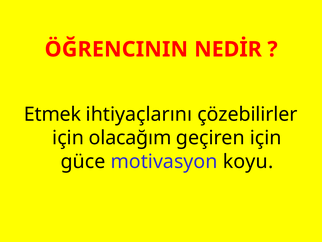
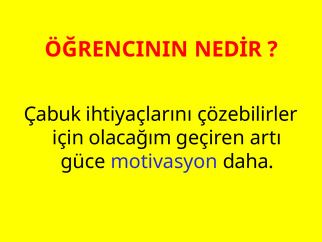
Etmek: Etmek -> Çabuk (52, 114)
geçiren için: için -> artı (266, 138)
koyu: koyu -> daha (248, 161)
